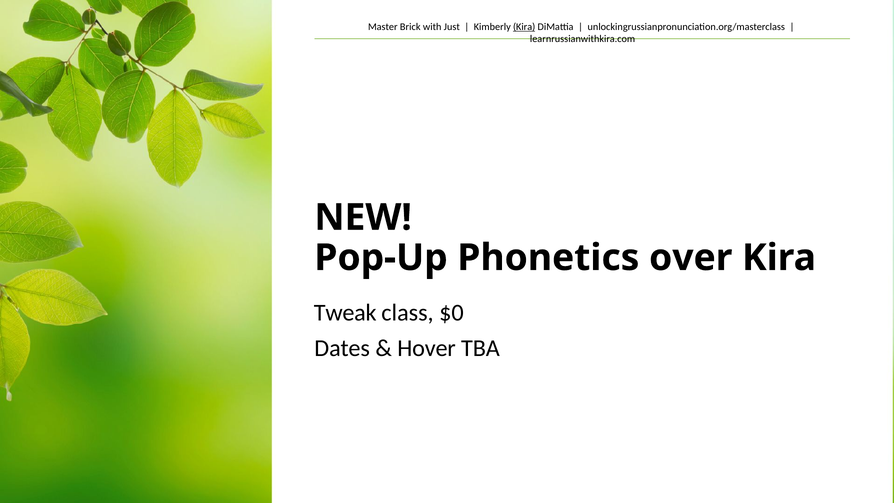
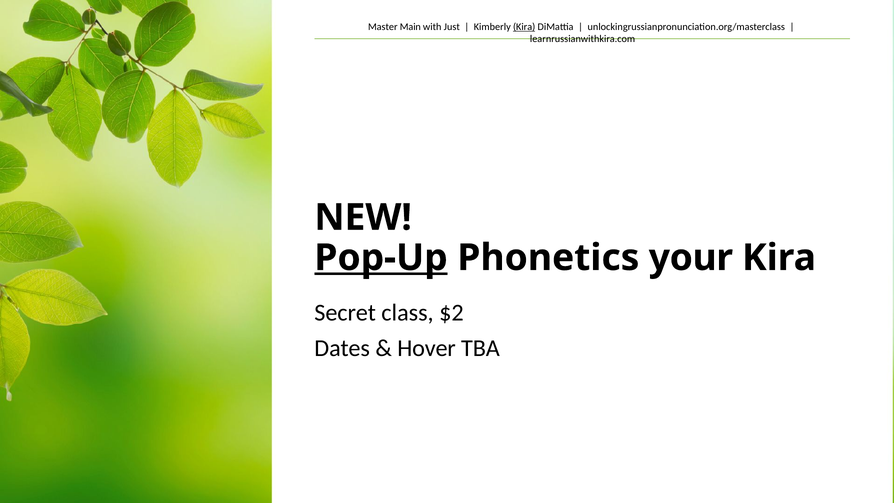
Brick: Brick -> Main (410, 27)
Pop-Up underline: none -> present (381, 258)
over: over -> your (691, 258)
Tweak: Tweak -> Secret (345, 313)
$0: $0 -> $2 (451, 313)
